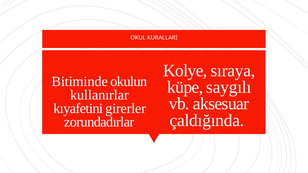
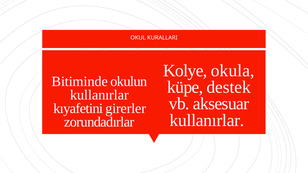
sıraya: sıraya -> okula (233, 71)
saygılı: saygılı -> destek (229, 87)
çaldığında: çaldığında -> kullanırlar (207, 121)
